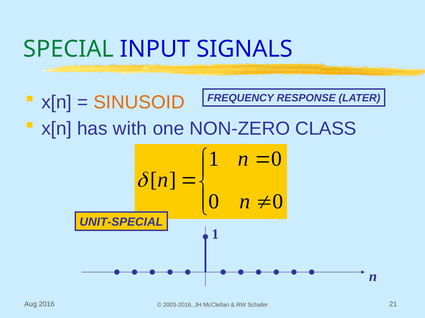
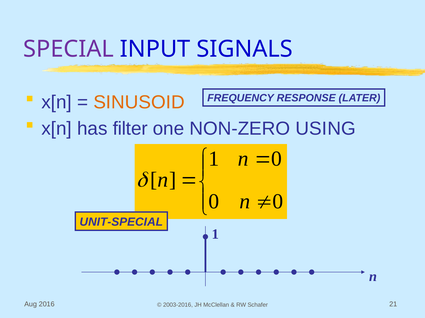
SPECIAL colour: green -> purple (68, 49)
with: with -> filter (130, 129)
CLASS: CLASS -> USING (326, 129)
